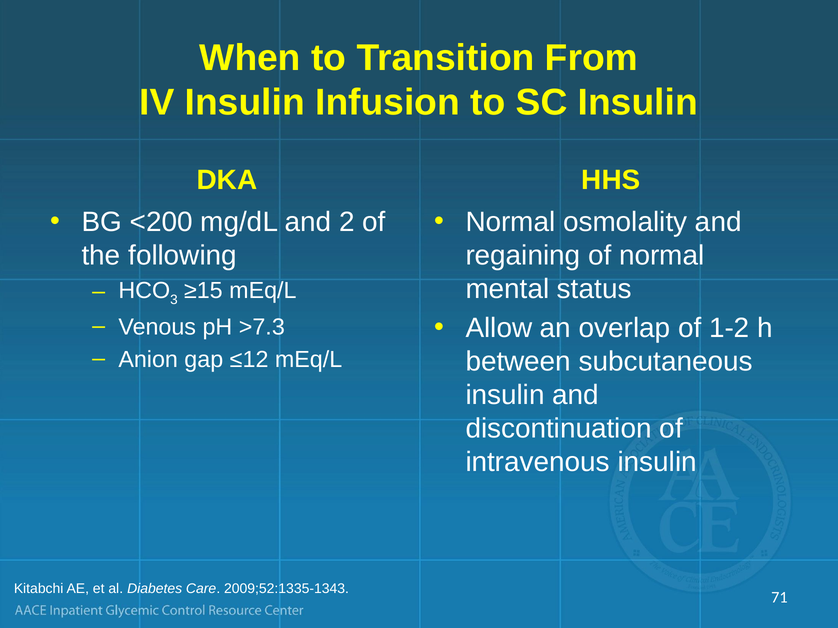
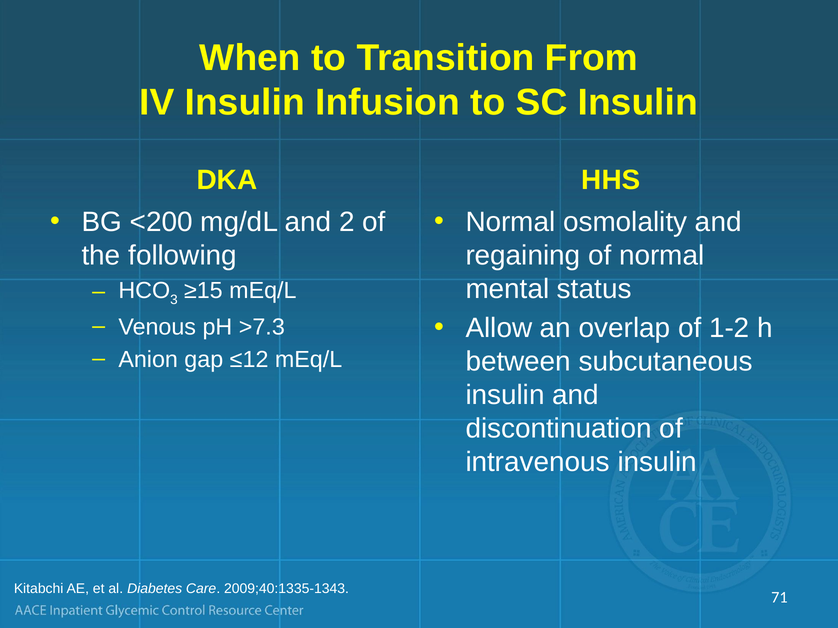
2009;52:1335-1343: 2009;52:1335-1343 -> 2009;40:1335-1343 (287, 589)
